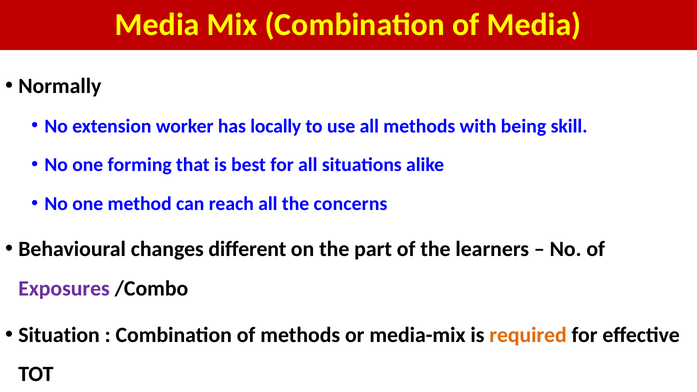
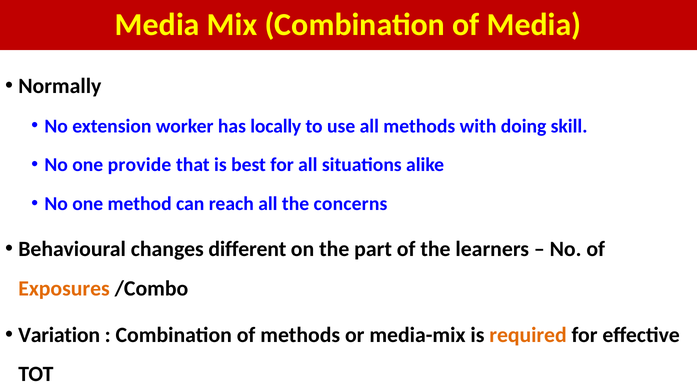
being: being -> doing (524, 126)
forming: forming -> provide (140, 165)
Exposures colour: purple -> orange (64, 288)
Situation: Situation -> Variation (59, 335)
